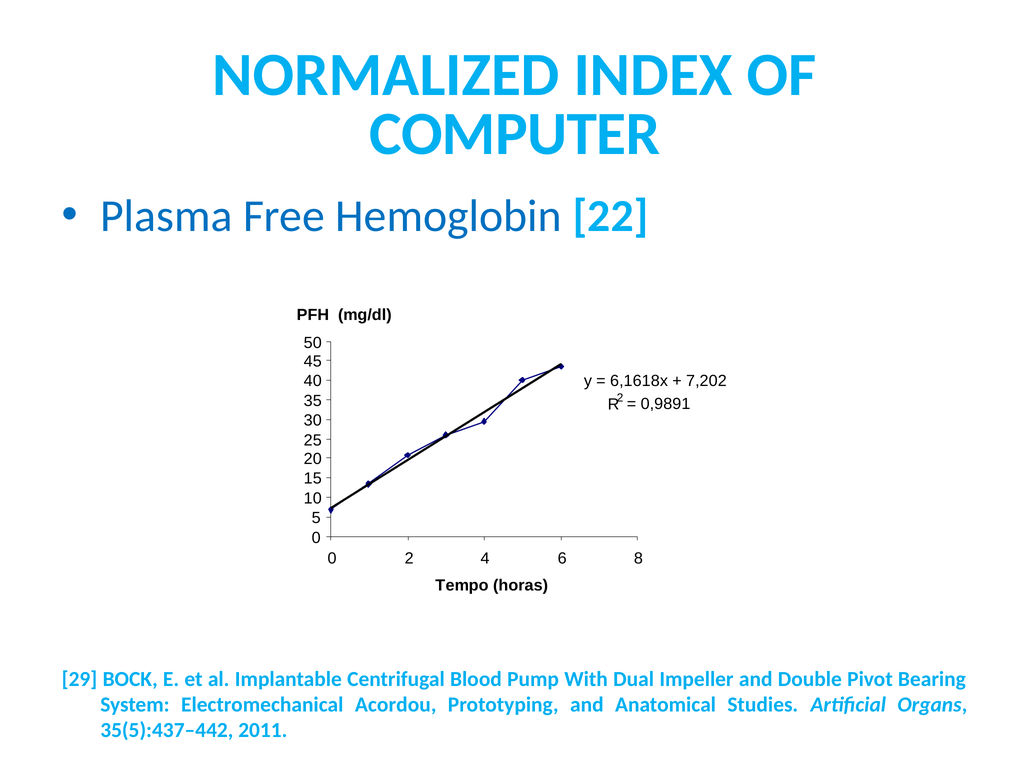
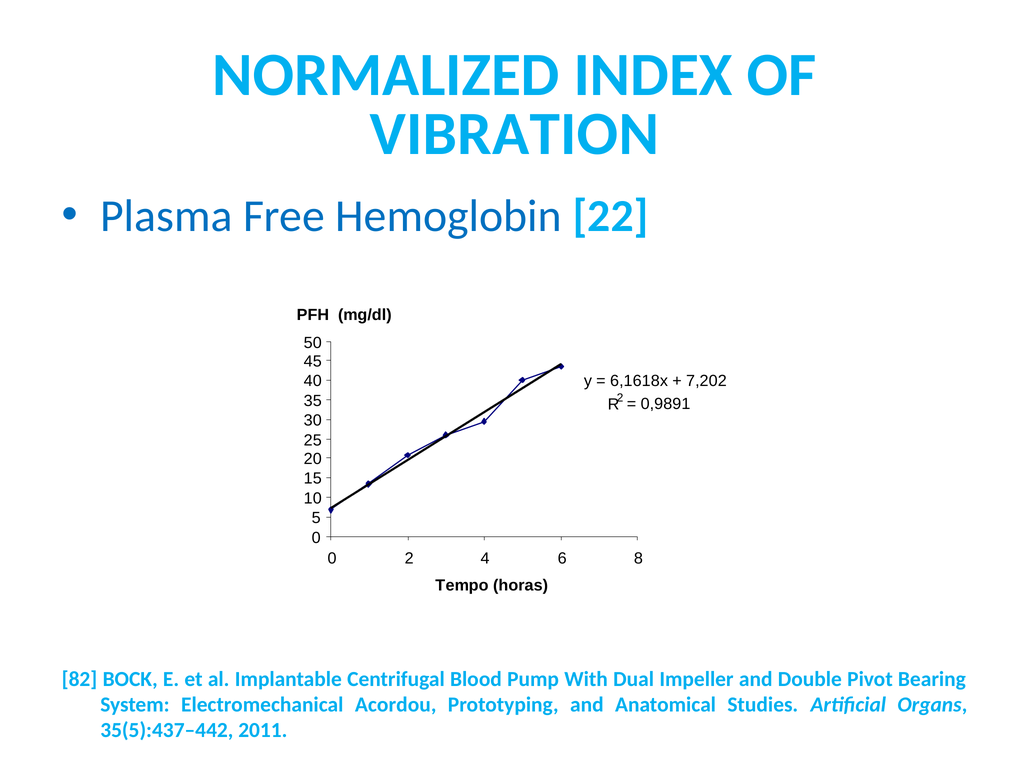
COMPUTER: COMPUTER -> VIBRATION (514, 134)
29: 29 -> 82 (79, 679)
